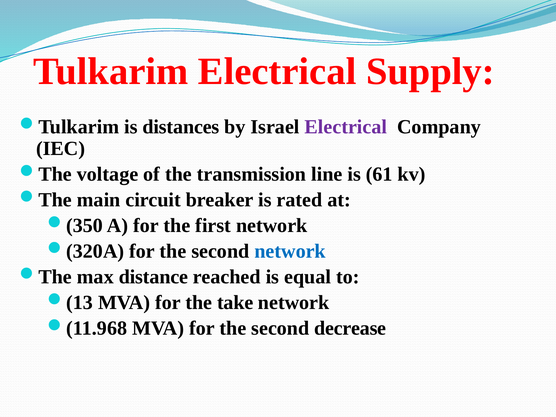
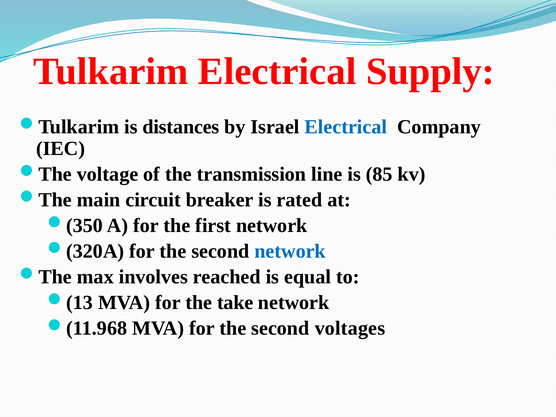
Electrical colour: purple -> blue (346, 127)
61: 61 -> 85 (379, 174)
distance: distance -> involves (153, 277)
decrease: decrease -> voltages (350, 328)
